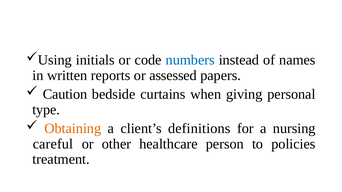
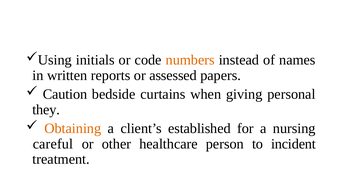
numbers colour: blue -> orange (190, 60)
type: type -> they (46, 110)
definitions: definitions -> established (199, 129)
policies: policies -> incident (293, 144)
